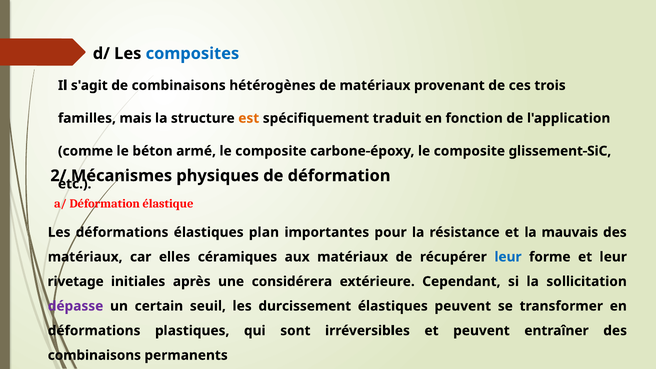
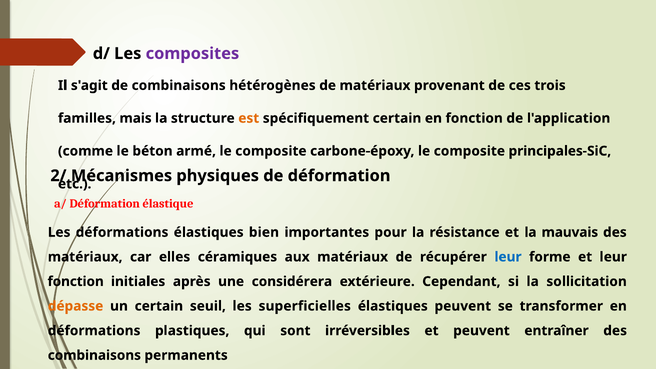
composites colour: blue -> purple (192, 54)
spécifiquement traduit: traduit -> certain (397, 118)
glissement-SiC: glissement-SiC -> principales-SiC (560, 151)
plan: plan -> bien (264, 232)
rivetage: rivetage -> fonction (76, 281)
dépasse colour: purple -> orange (76, 306)
durcissement: durcissement -> superficielles (305, 306)
